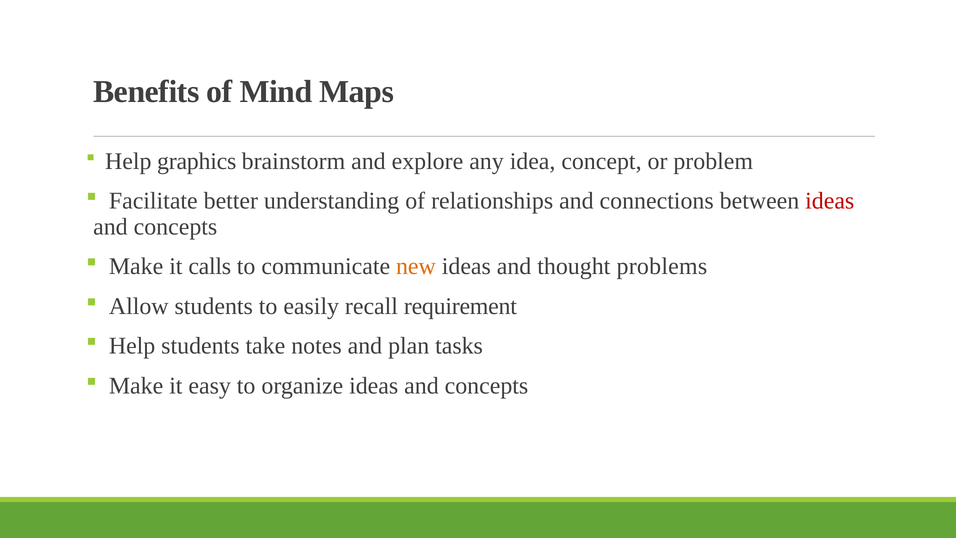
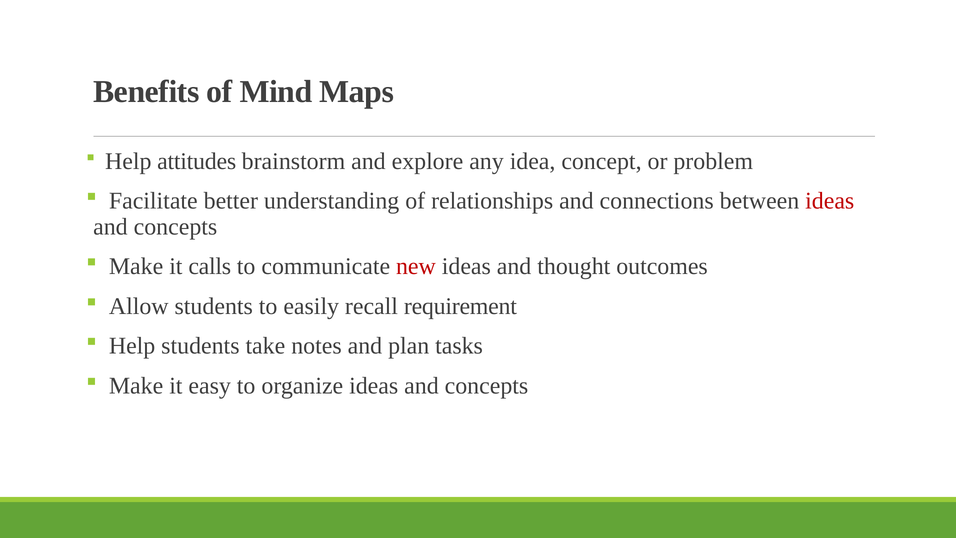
graphics: graphics -> attitudes (197, 161)
new colour: orange -> red (416, 266)
problems: problems -> outcomes (662, 266)
